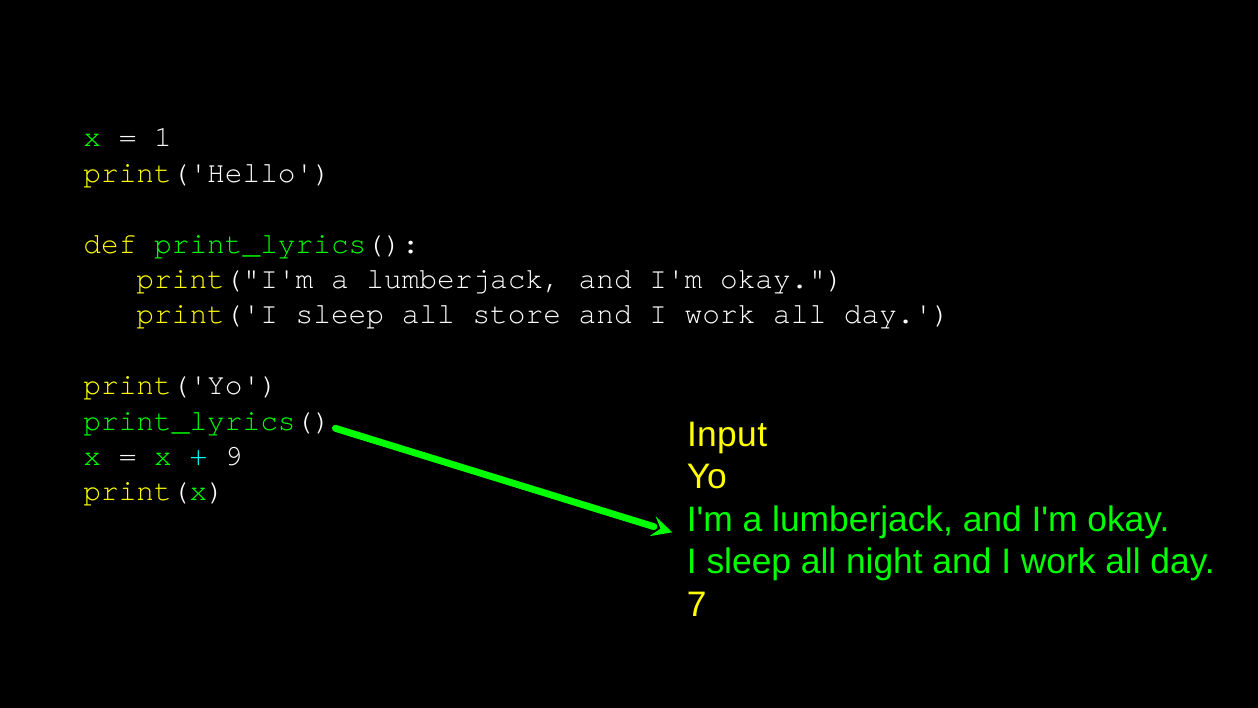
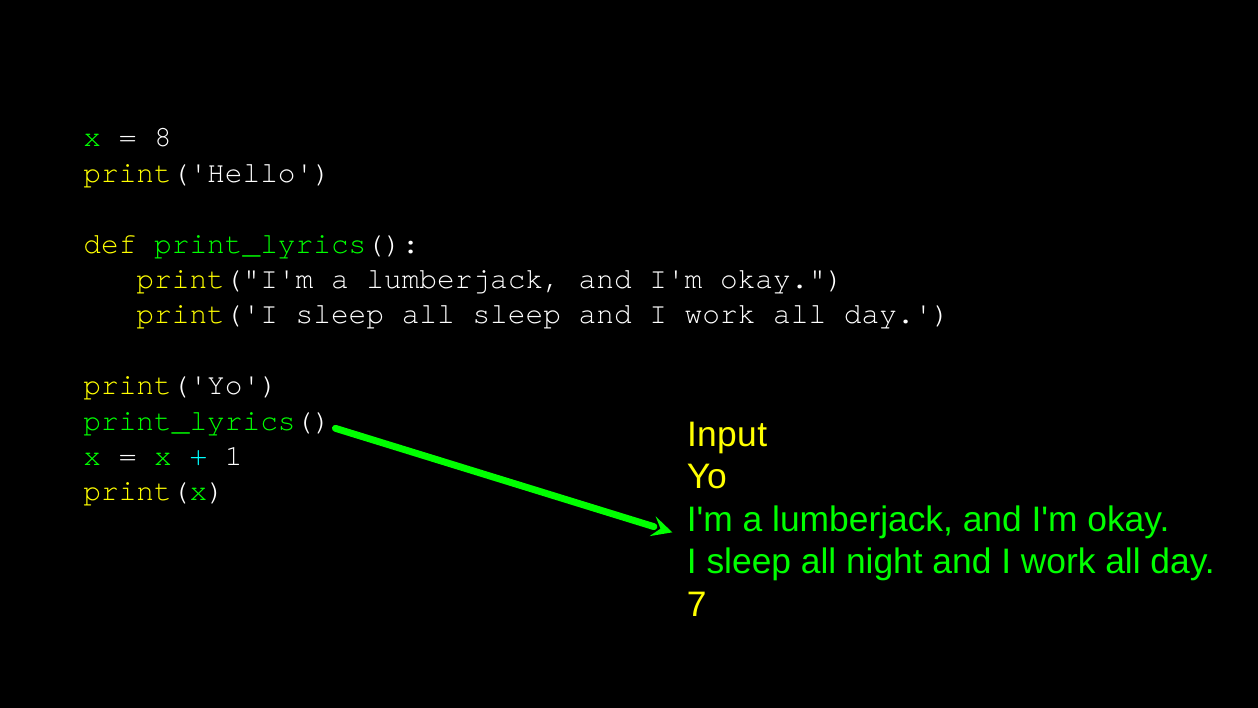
1: 1 -> 8 (163, 137)
all store: store -> sleep (517, 314)
9: 9 -> 1 (234, 456)
